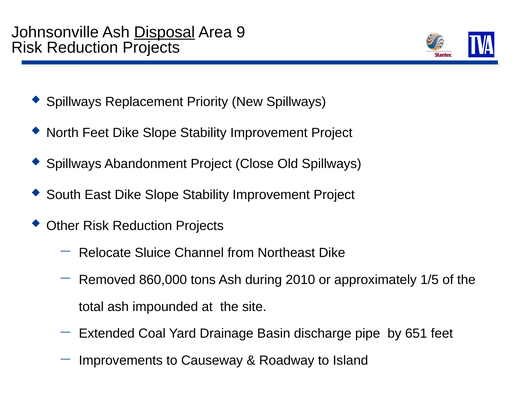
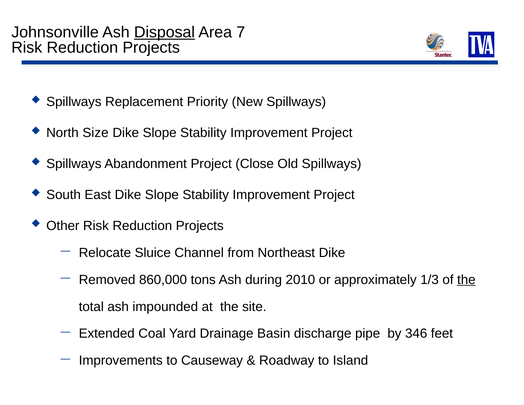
9: 9 -> 7 (241, 32)
North Feet: Feet -> Size (95, 133)
1/5: 1/5 -> 1/3 (430, 280)
the underline: none -> present (466, 280)
651: 651 -> 346 (416, 334)
